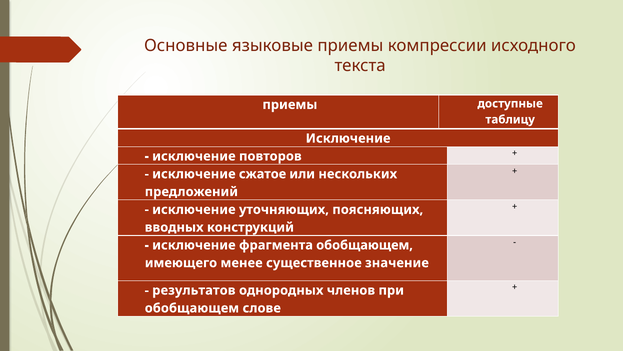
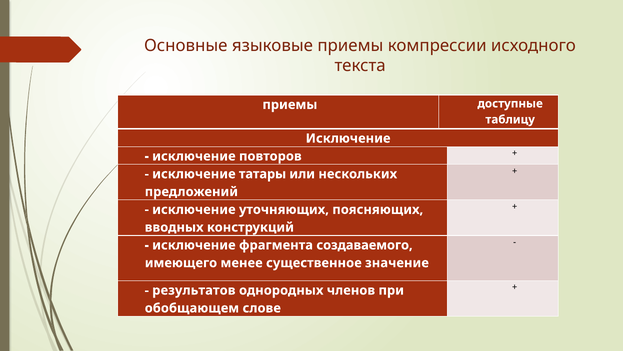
сжатое: сжатое -> татары (263, 174)
фрагмента обобщающем: обобщающем -> создаваемого (365, 245)
